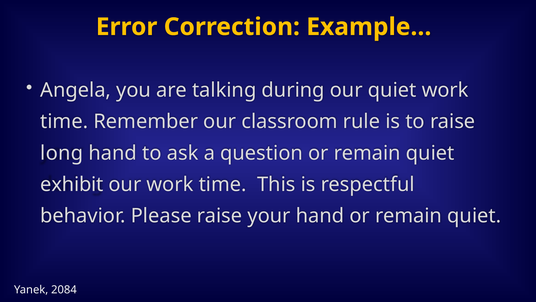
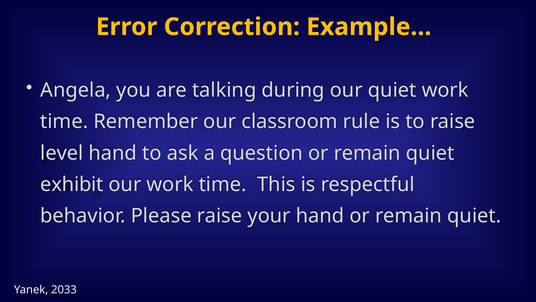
long: long -> level (62, 153)
2084: 2084 -> 2033 (64, 289)
